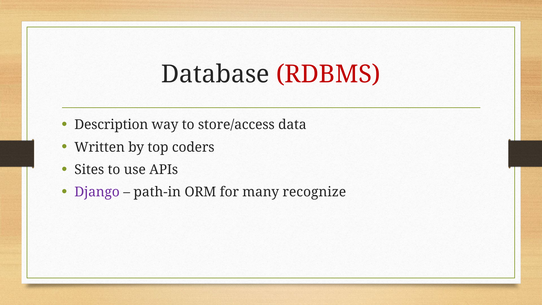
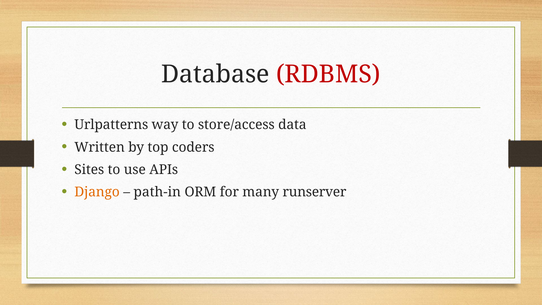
Description: Description -> Urlpatterns (111, 125)
Django colour: purple -> orange (97, 192)
recognize: recognize -> runserver (314, 192)
